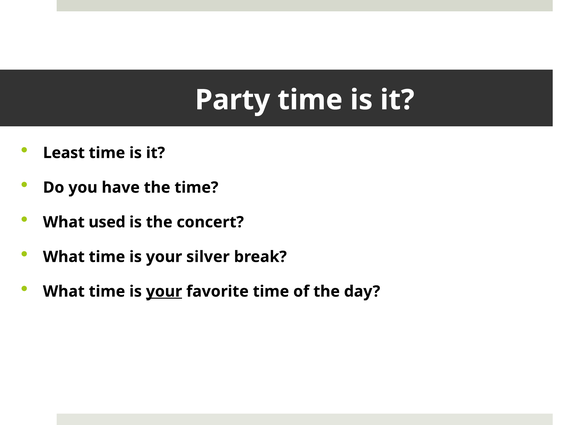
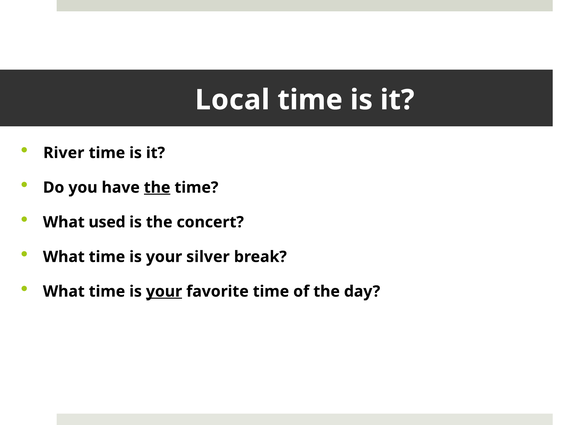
Party: Party -> Local (232, 100)
Least: Least -> River (64, 153)
the underline: none -> present (157, 188)
